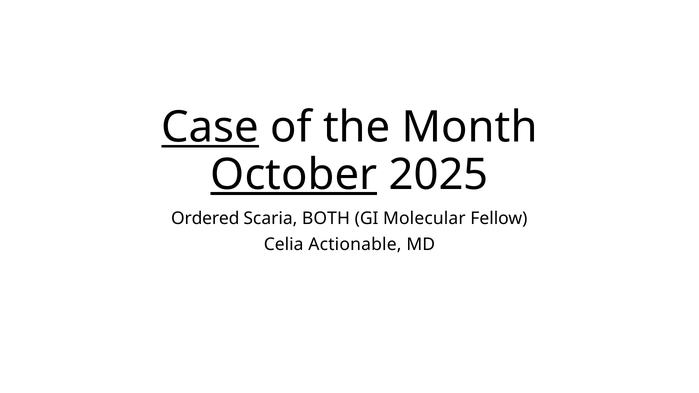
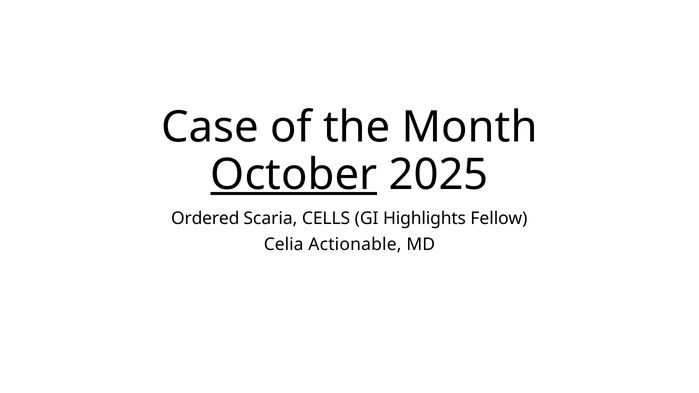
Case underline: present -> none (210, 128)
BOTH: BOTH -> CELLS (326, 218)
Molecular: Molecular -> Highlights (424, 218)
